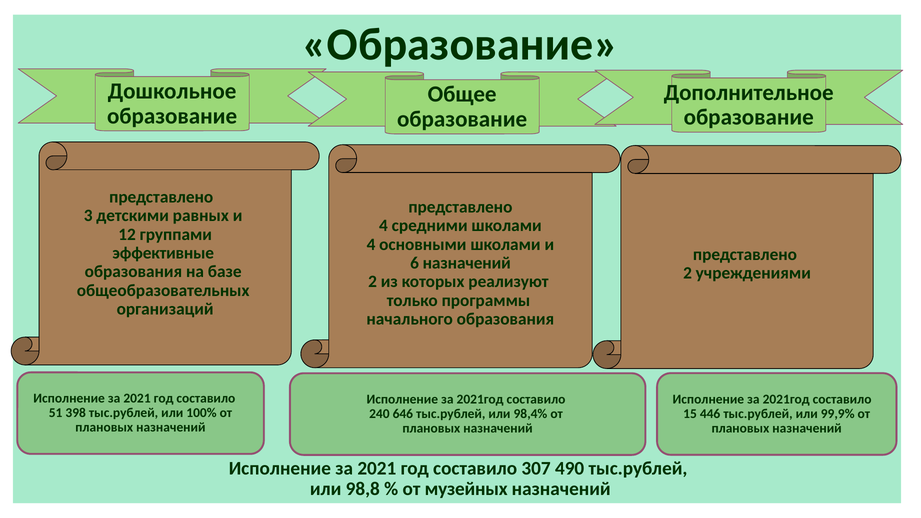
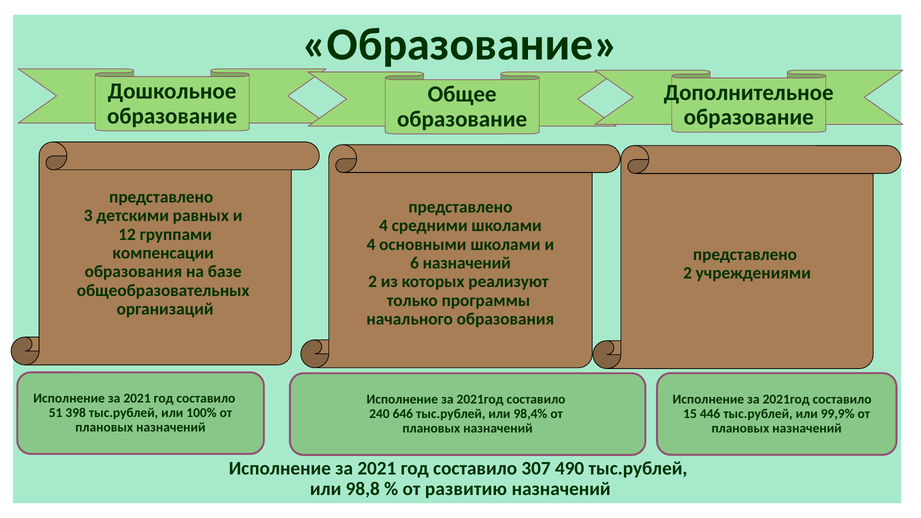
эффективные: эффективные -> компенсации (163, 253)
музейных: музейных -> развитию (466, 489)
